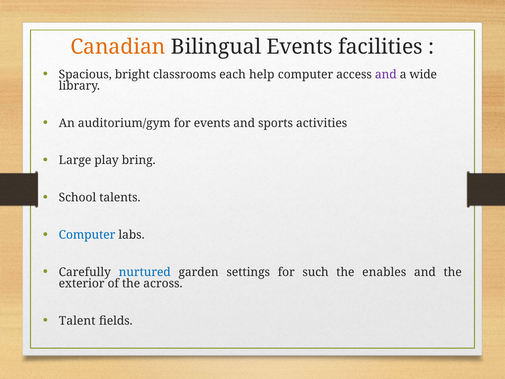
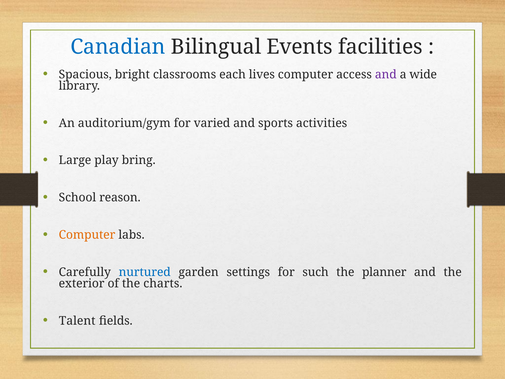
Canadian colour: orange -> blue (118, 47)
help: help -> lives (262, 74)
for events: events -> varied (212, 123)
talents: talents -> reason (120, 197)
Computer colour: blue -> orange (87, 235)
enables: enables -> planner (384, 272)
across: across -> charts (163, 283)
